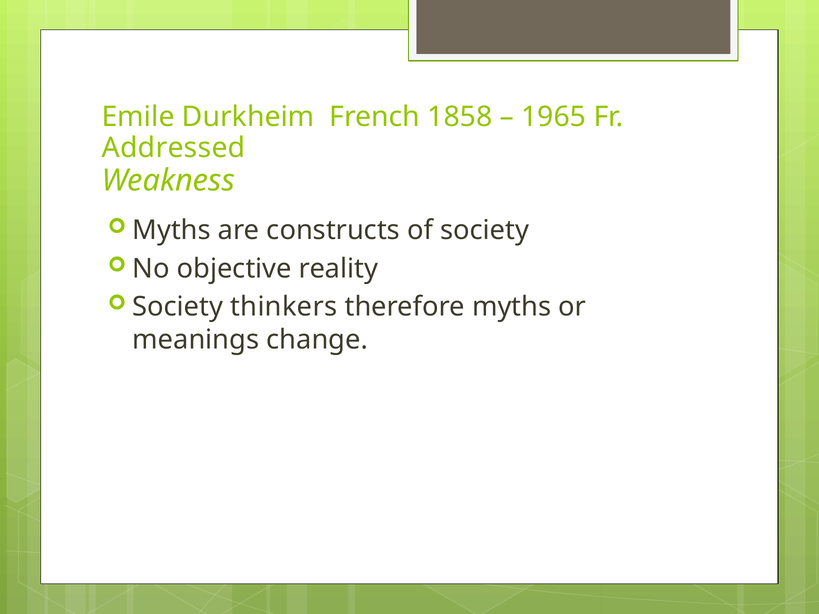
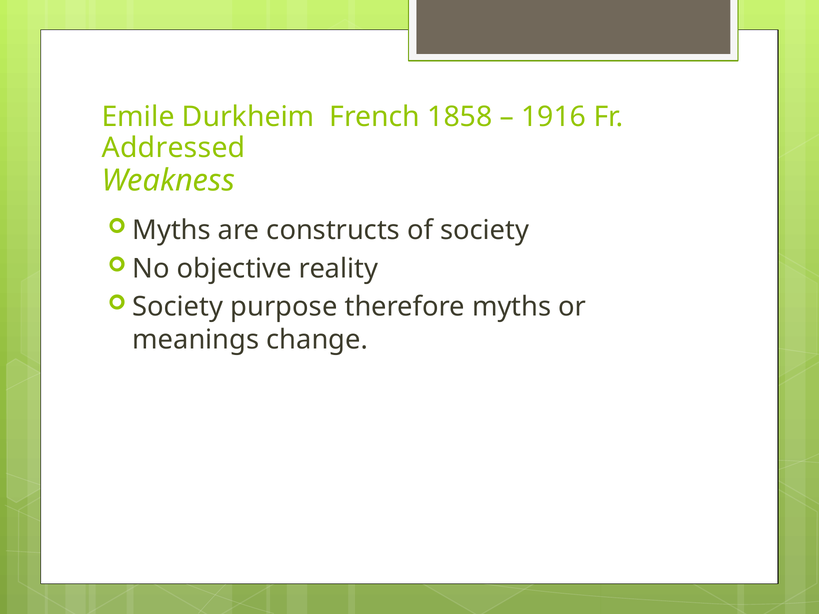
1965: 1965 -> 1916 (554, 117)
thinkers: thinkers -> purpose (284, 307)
